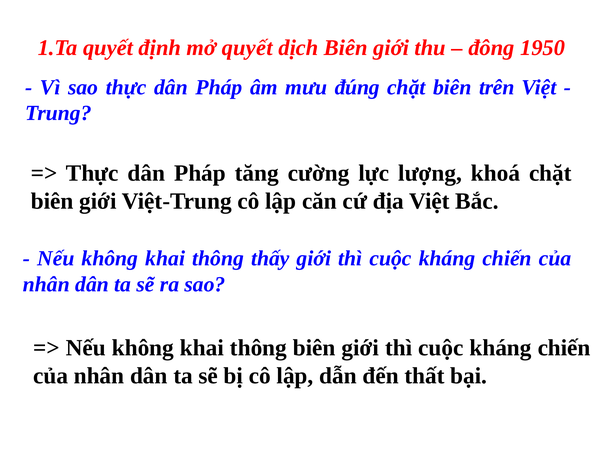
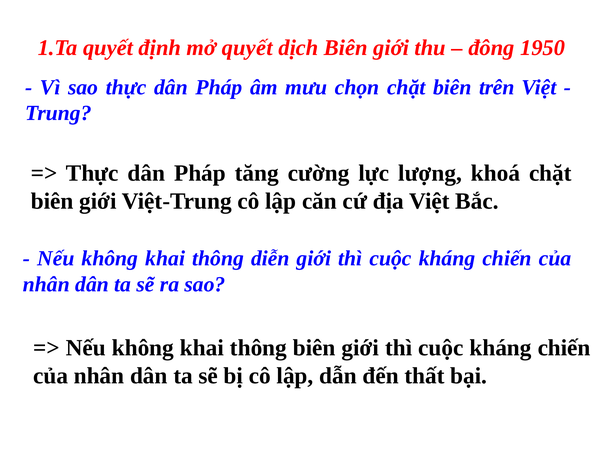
đúng: đúng -> chọn (357, 87)
thấy: thấy -> diễn (270, 258)
